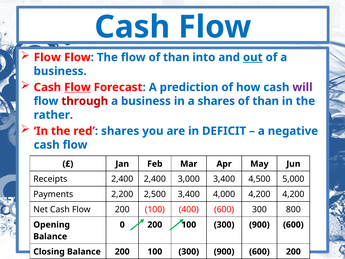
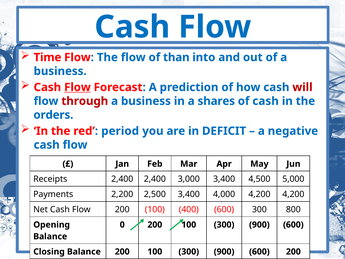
Flow: Flow -> Time (47, 57)
out underline: present -> none (253, 57)
will colour: purple -> red (302, 87)
than: than -> cash (266, 101)
rather: rather -> orders (53, 115)
red shares: shares -> period (120, 131)
